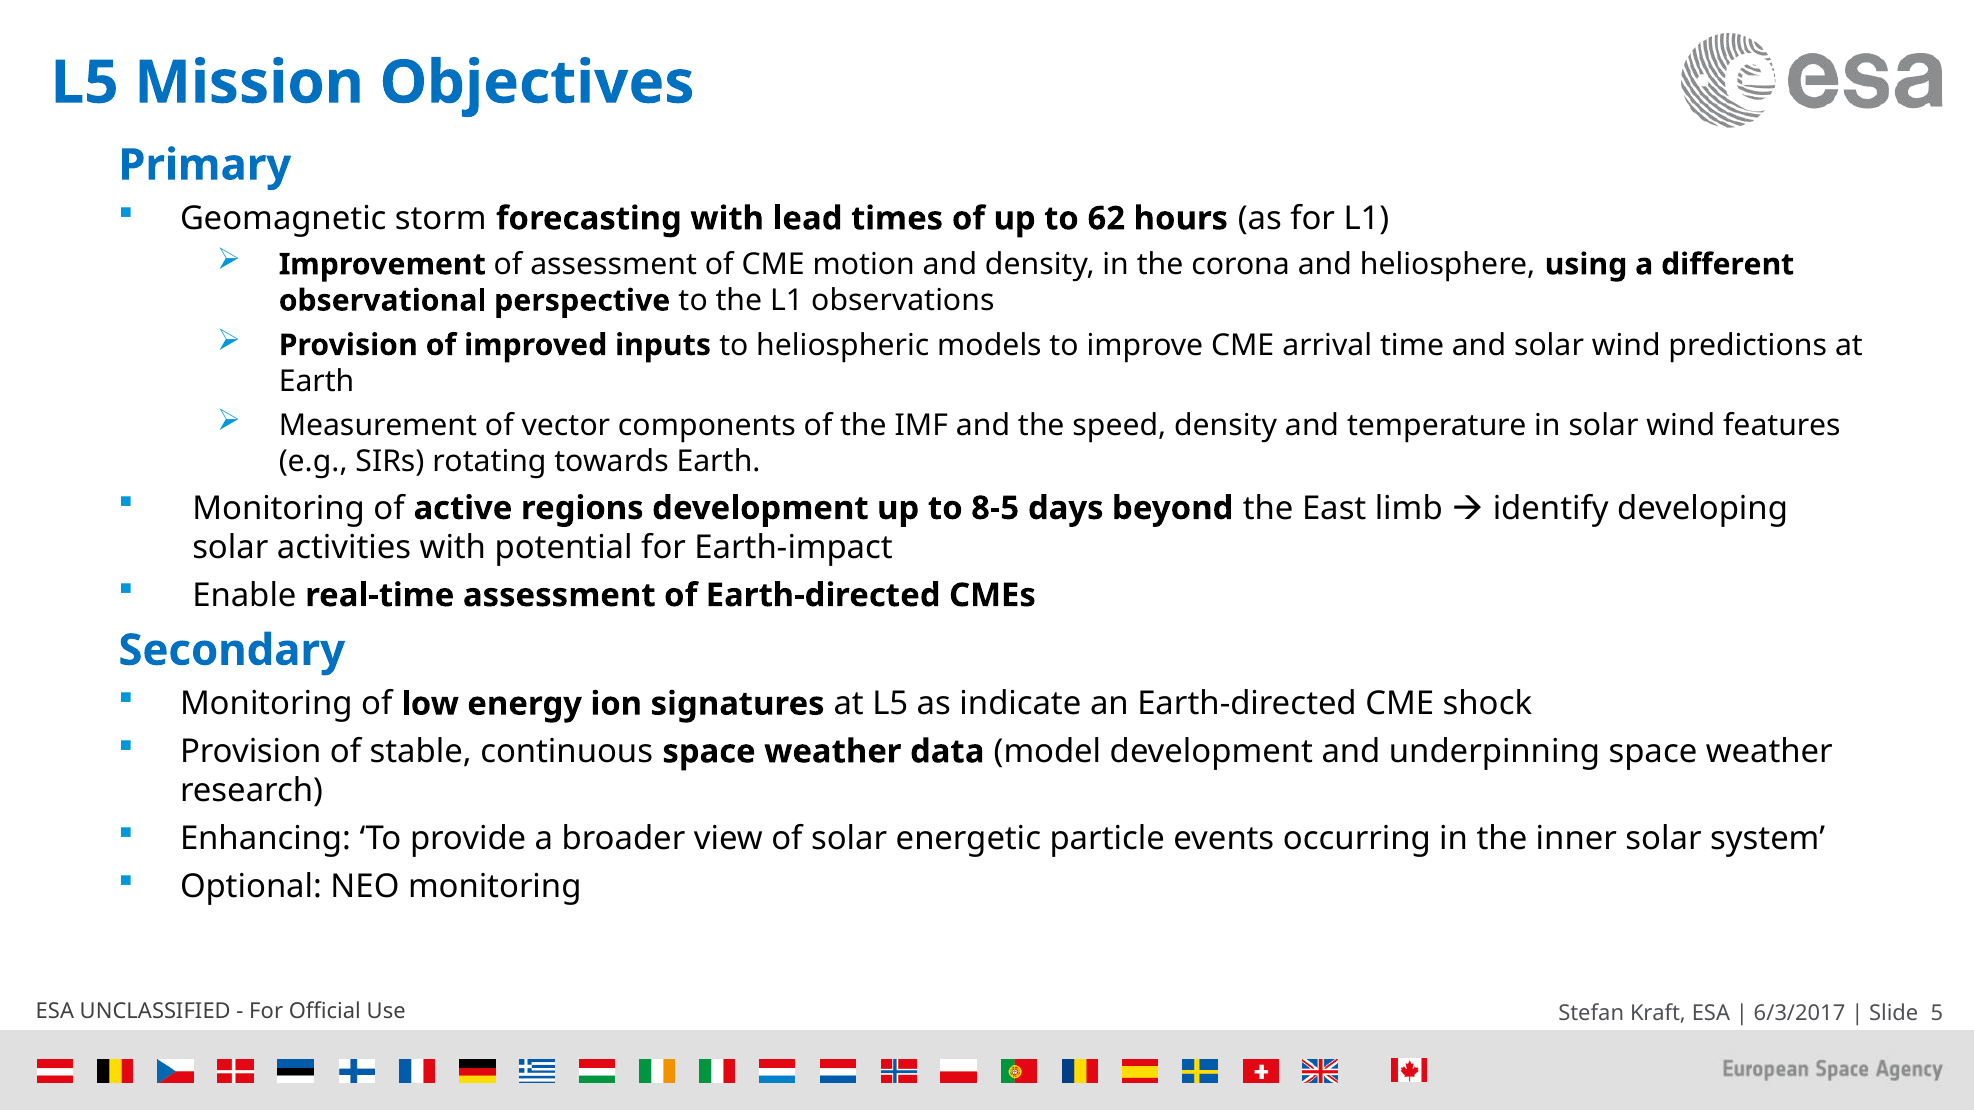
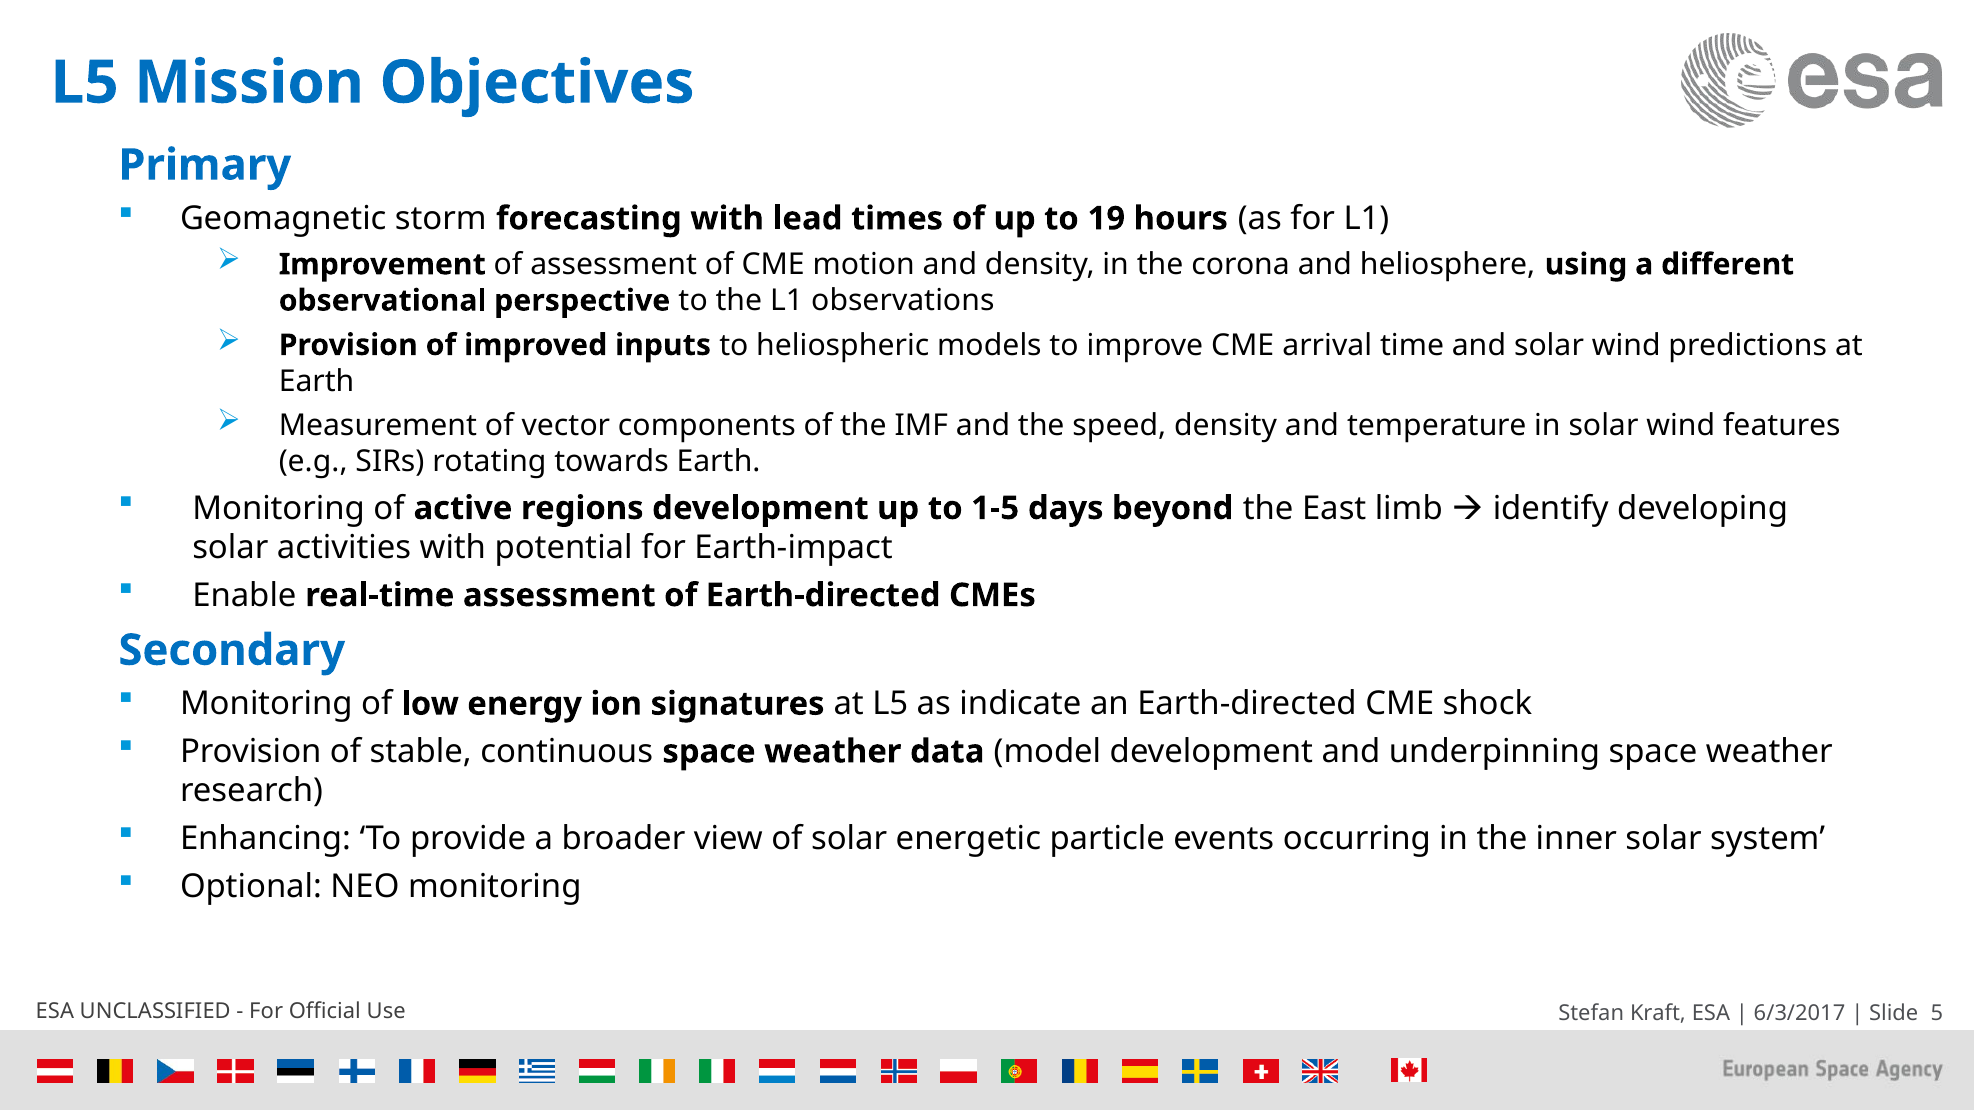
62: 62 -> 19 (1106, 219)
8-5: 8-5 -> 1-5 (995, 508)
